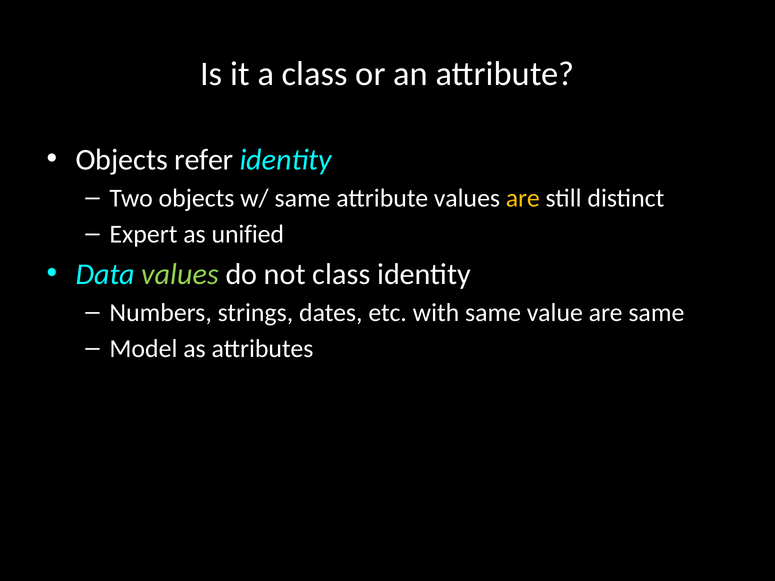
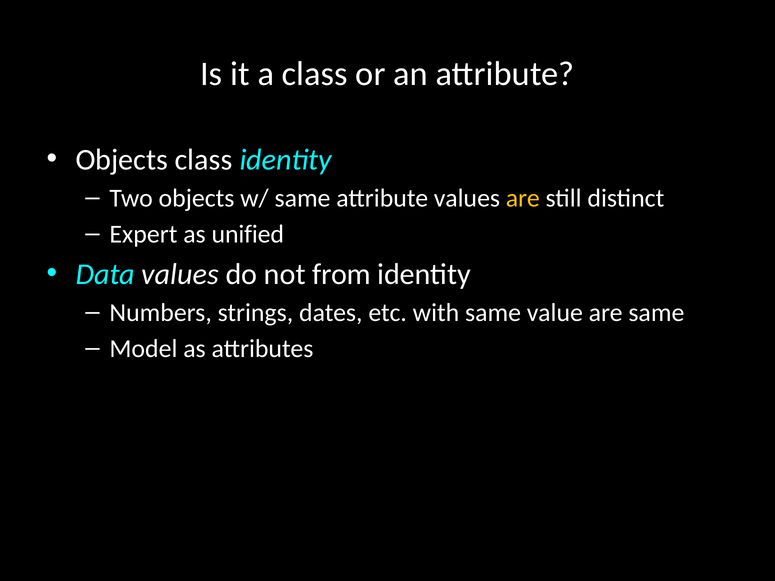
Objects refer: refer -> class (204, 160)
values colour: light green -> white (180, 274)
not class: class -> from (342, 274)
